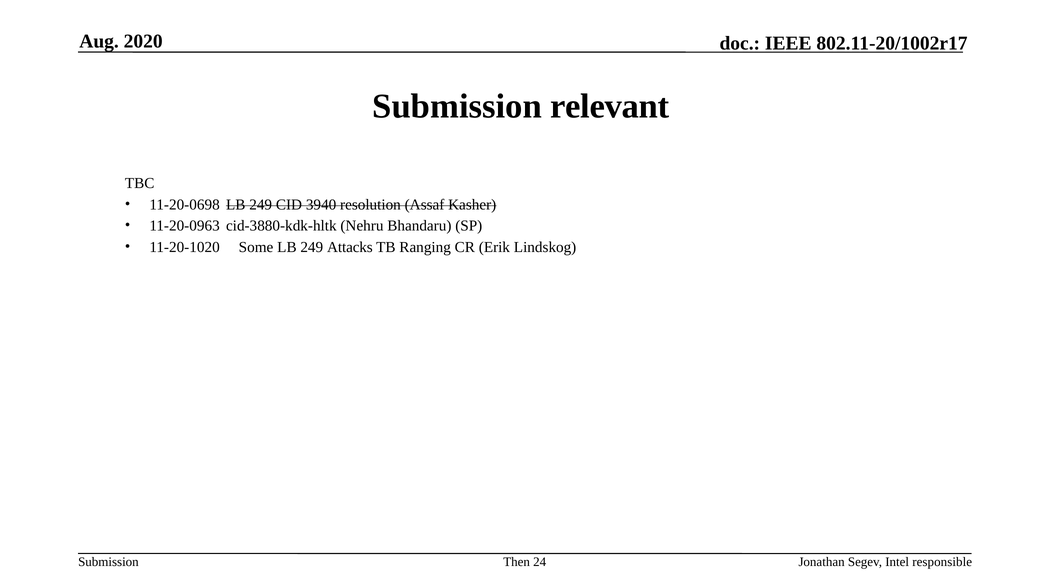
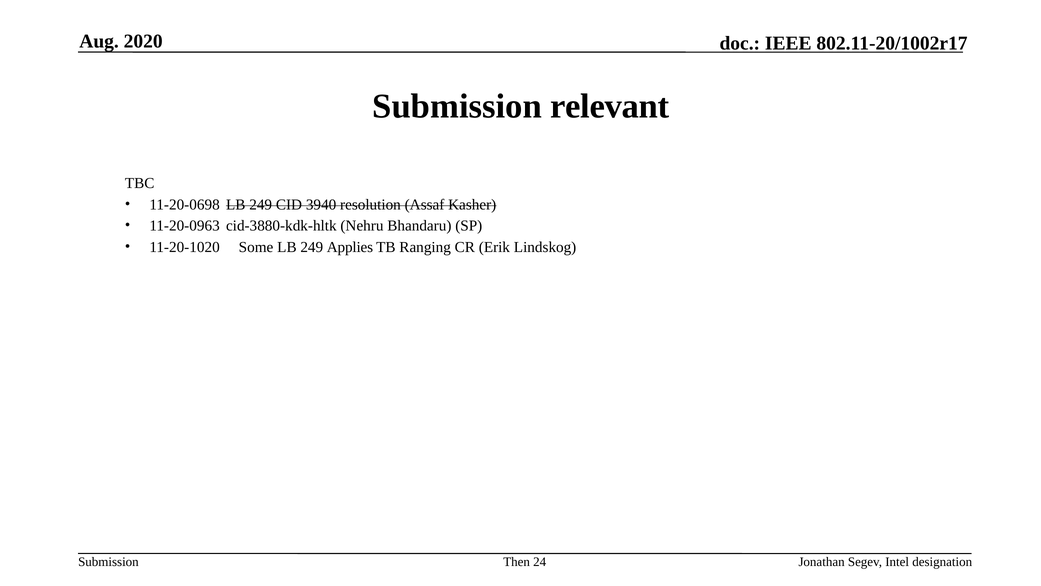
Attacks: Attacks -> Applies (350, 247)
responsible: responsible -> designation (942, 562)
